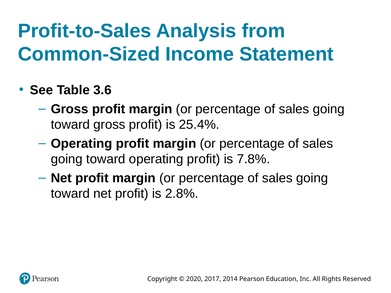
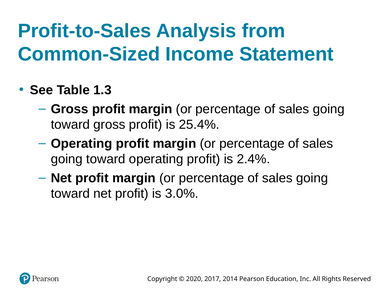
3.6: 3.6 -> 1.3 (102, 90)
7.8%: 7.8% -> 2.4% (253, 159)
2.8%: 2.8% -> 3.0% (182, 194)
